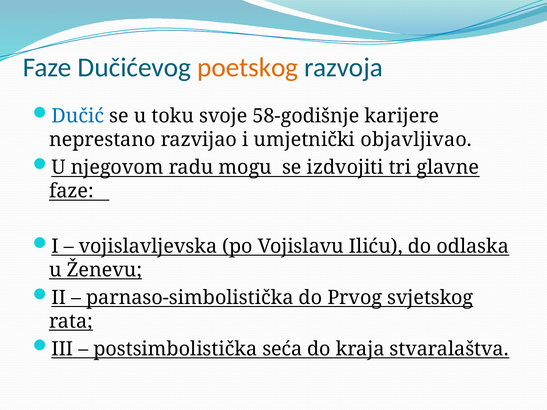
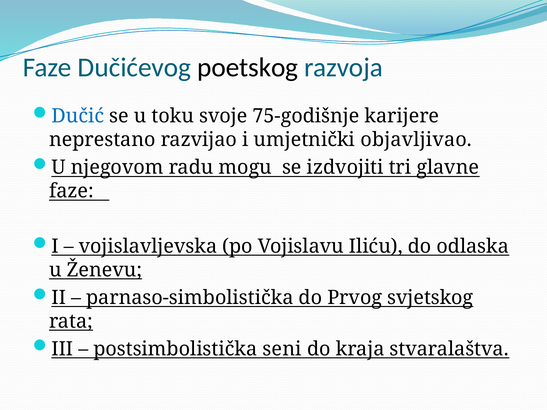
poetskog colour: orange -> black (248, 68)
58-godišnje: 58-godišnje -> 75-godišnje (306, 116)
seća: seća -> seni (282, 349)
